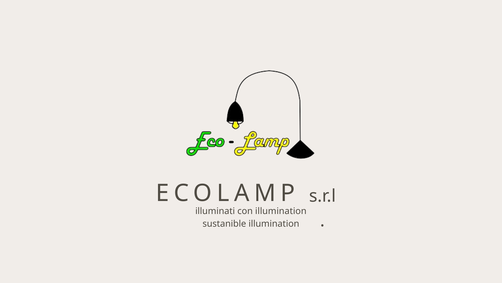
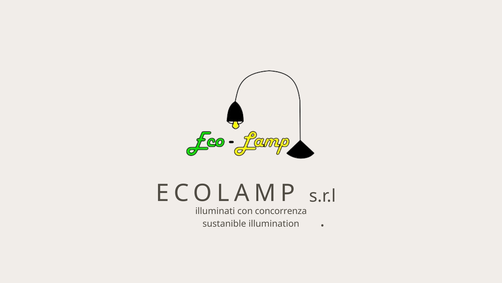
con illumination: illumination -> concorrenza (281, 211)
